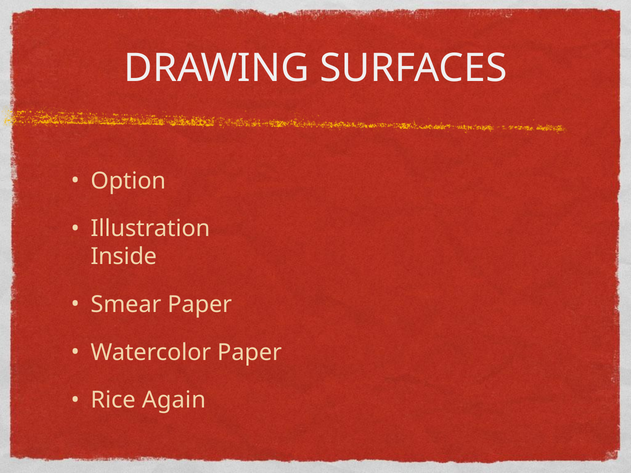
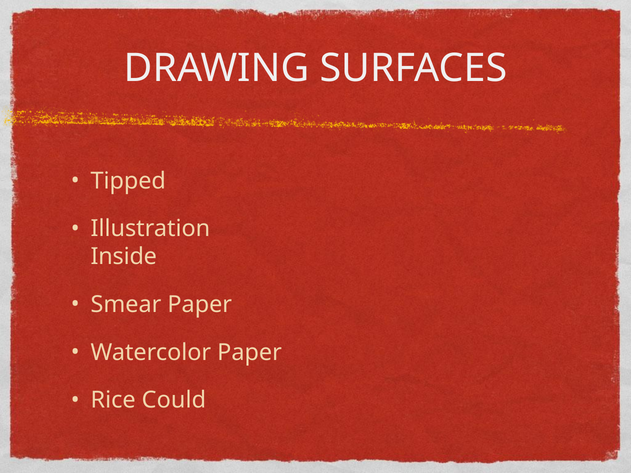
Option: Option -> Tipped (128, 181)
Again: Again -> Could (174, 400)
